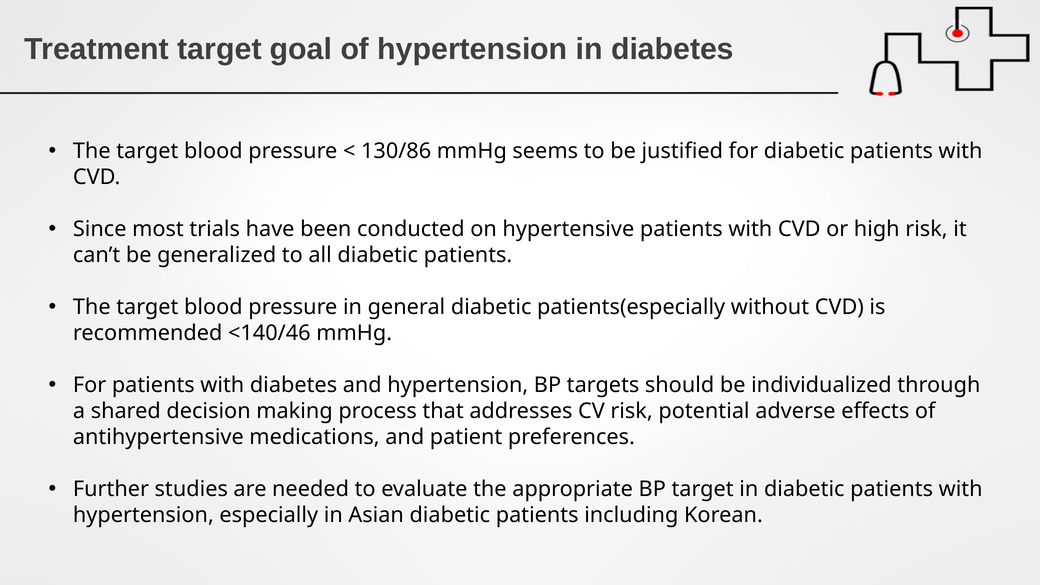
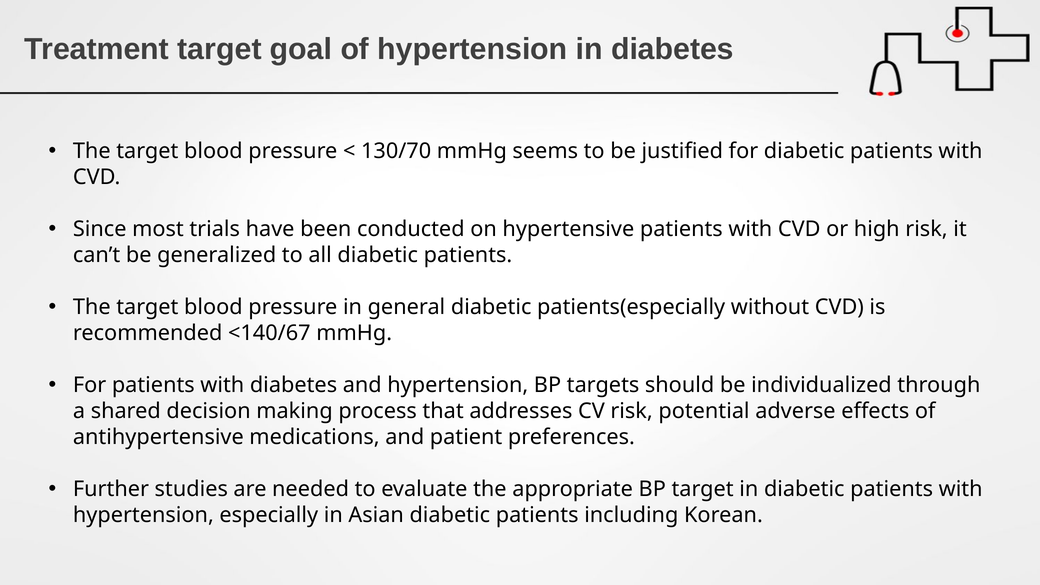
130/86: 130/86 -> 130/70 (396, 151)
<140/46: <140/46 -> <140/67 (269, 333)
